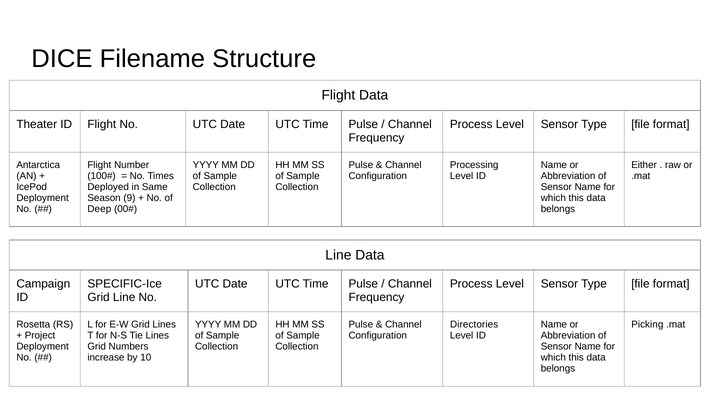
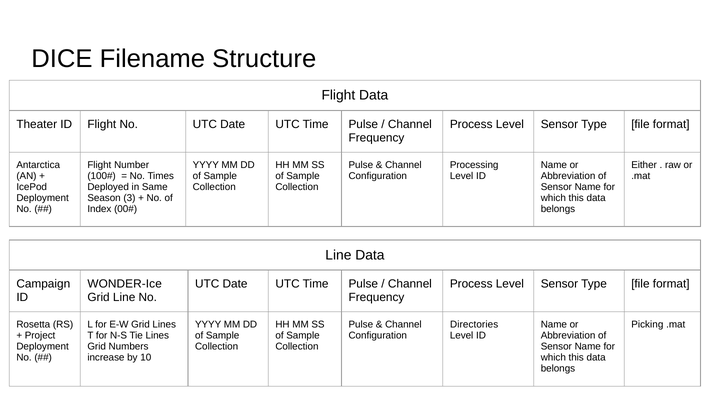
9: 9 -> 3 (129, 198)
Deep: Deep -> Index (99, 209)
SPECIFIC-Ice: SPECIFIC-Ice -> WONDER-Ice (125, 284)
